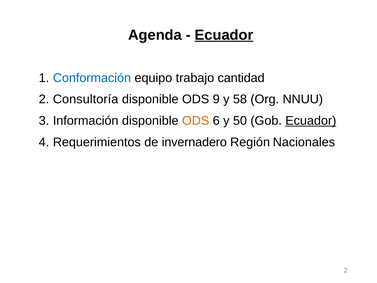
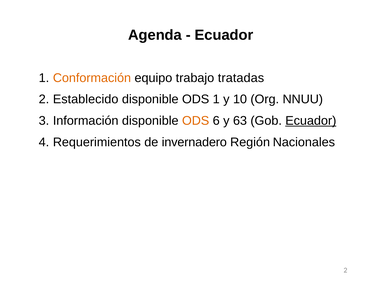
Ecuador underline: present -> none (224, 35)
Conformación colour: blue -> orange (92, 78)
cantidad: cantidad -> tratadas (241, 78)
Consultoría: Consultoría -> Establecido (86, 99)
ODS 9: 9 -> 1 (216, 99)
58: 58 -> 10 (240, 99)
50: 50 -> 63 (240, 121)
